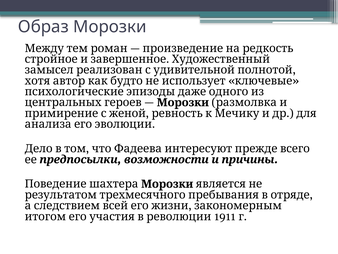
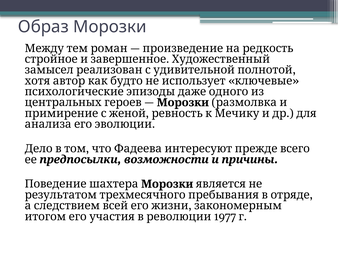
1911: 1911 -> 1977 (225, 216)
